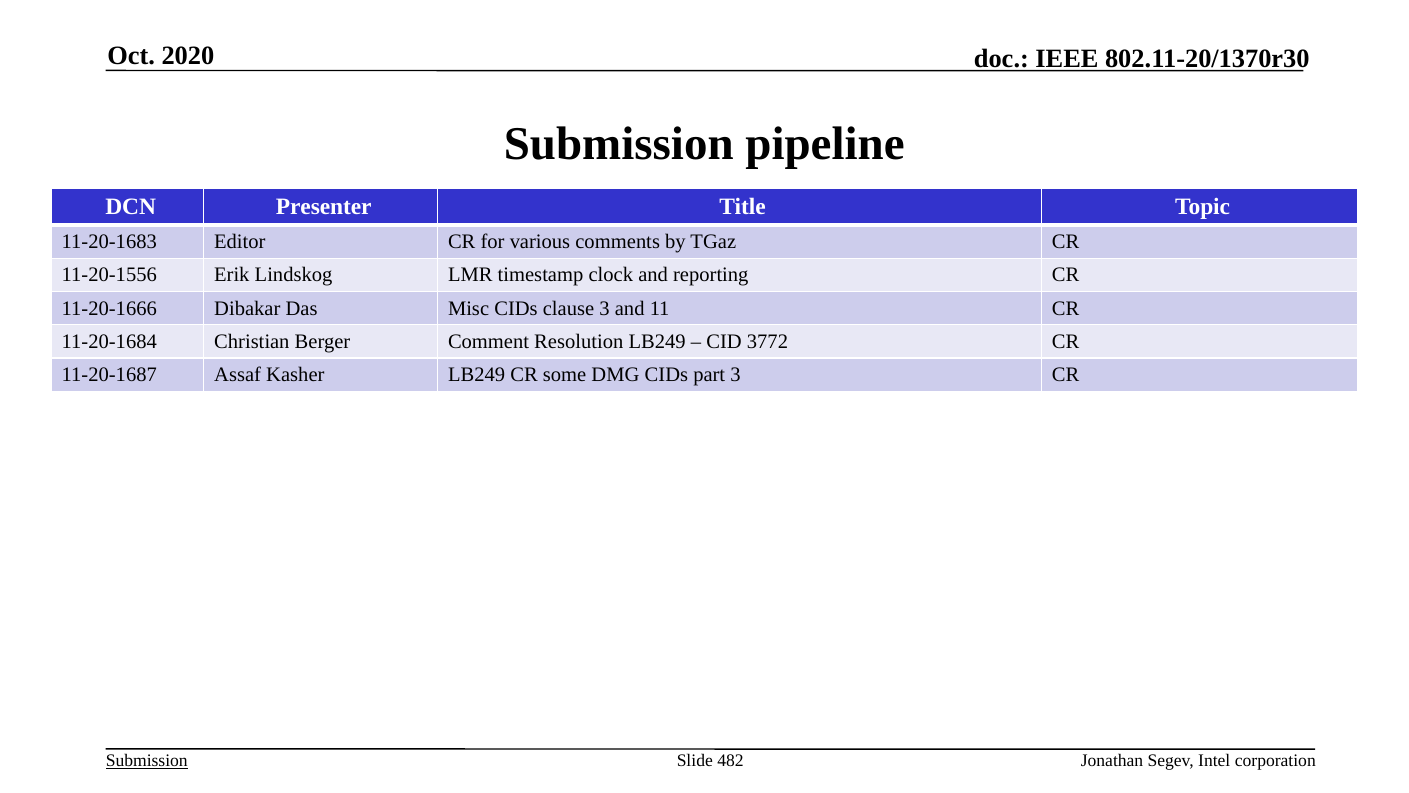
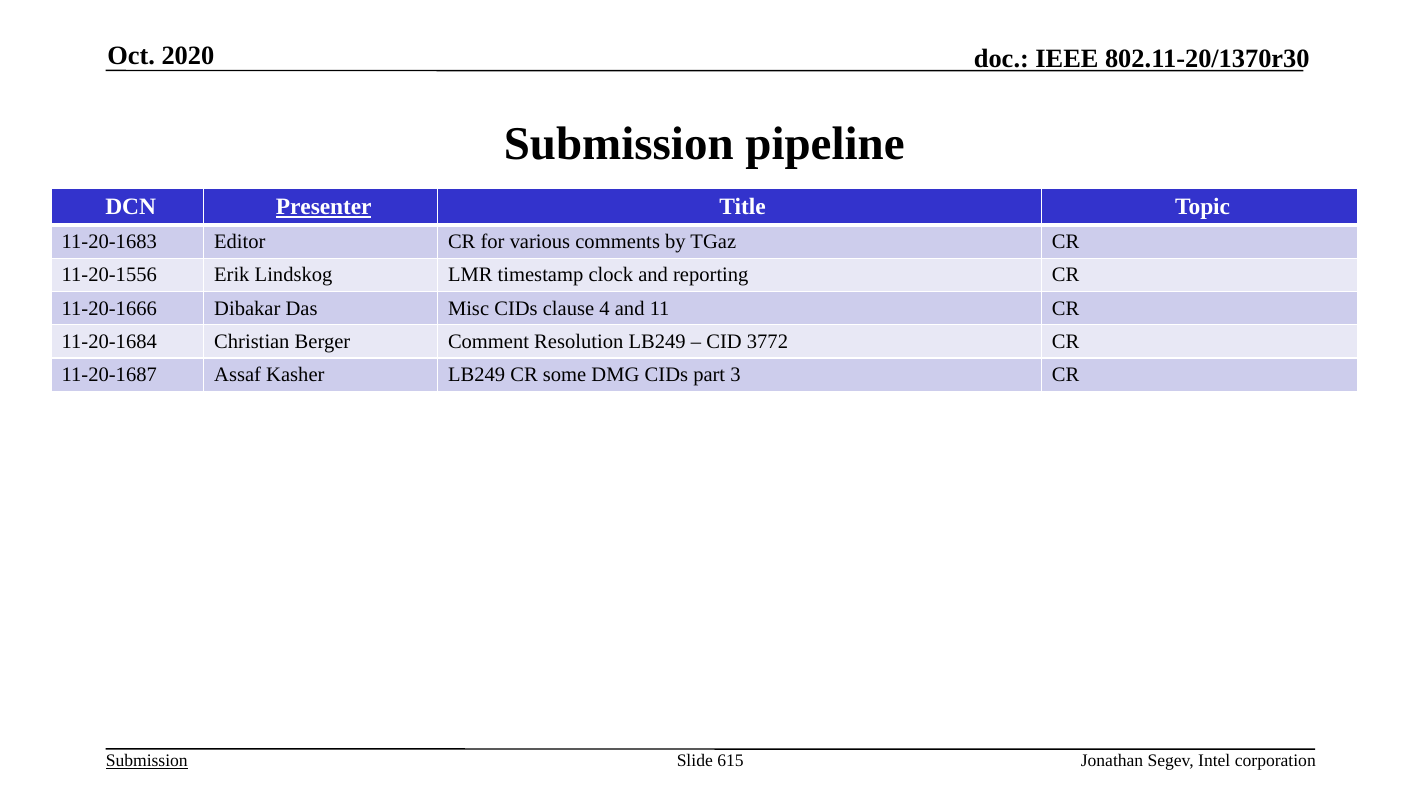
Presenter underline: none -> present (324, 207)
clause 3: 3 -> 4 (605, 308)
482: 482 -> 615 (730, 760)
